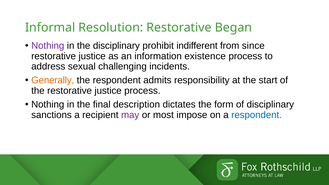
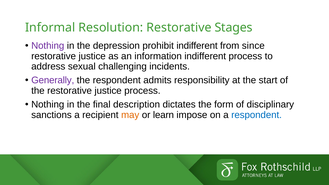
Began: Began -> Stages (234, 28)
the disciplinary: disciplinary -> depression (116, 46)
information existence: existence -> indifferent (205, 56)
Generally colour: orange -> purple (53, 80)
may colour: purple -> orange (130, 115)
most: most -> learn (163, 115)
